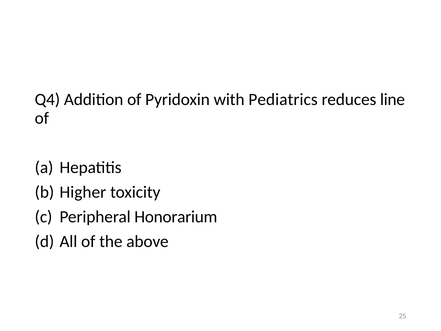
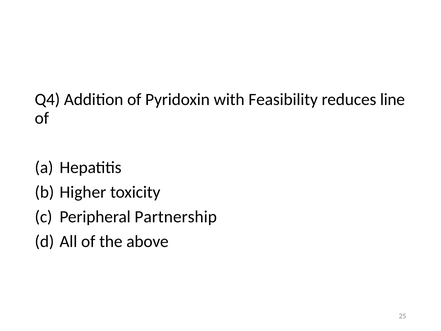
Pediatrics: Pediatrics -> Feasibility (283, 99)
Honorarium: Honorarium -> Partnership (176, 217)
